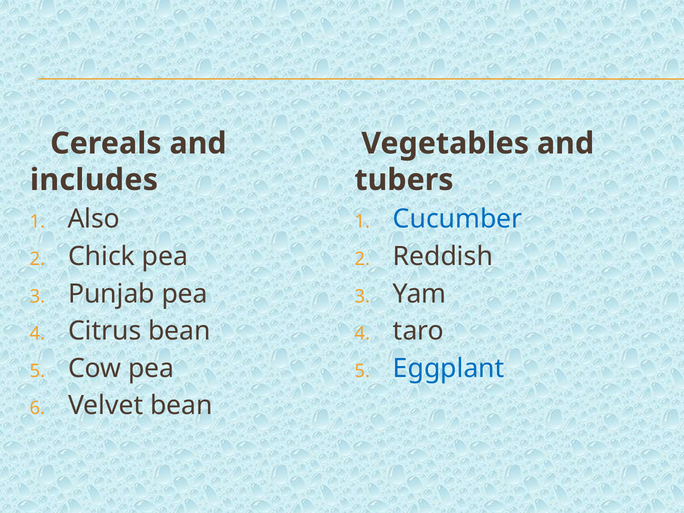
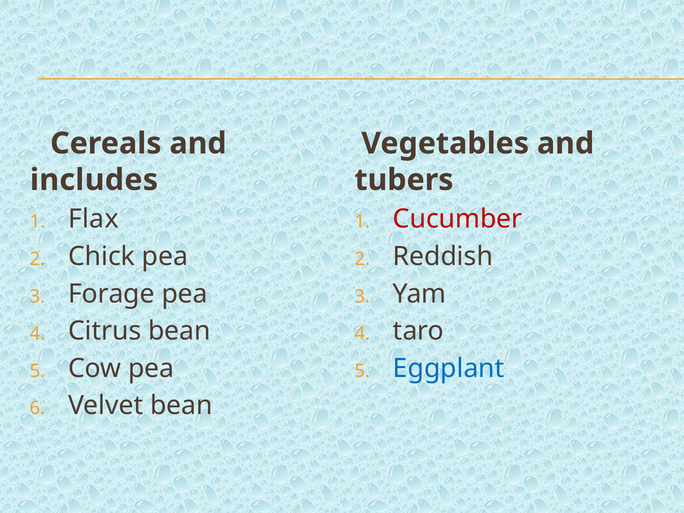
Also: Also -> Flax (93, 219)
Cucumber colour: blue -> red (458, 219)
Punjab: Punjab -> Forage (111, 294)
